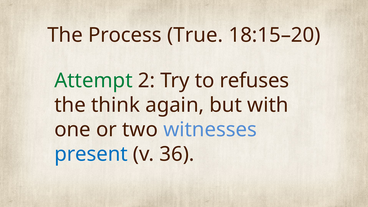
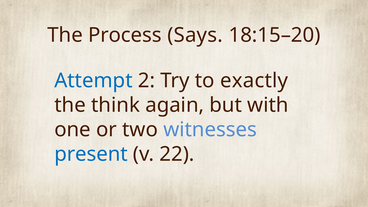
True: True -> Says (195, 35)
Attempt colour: green -> blue (93, 81)
refuses: refuses -> exactly (254, 81)
36: 36 -> 22 (177, 154)
